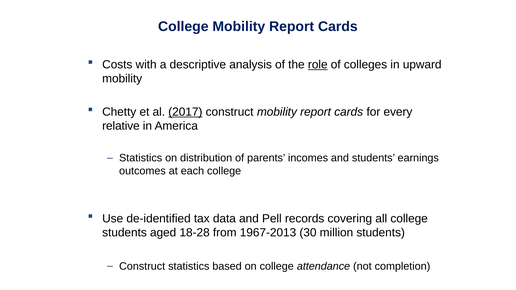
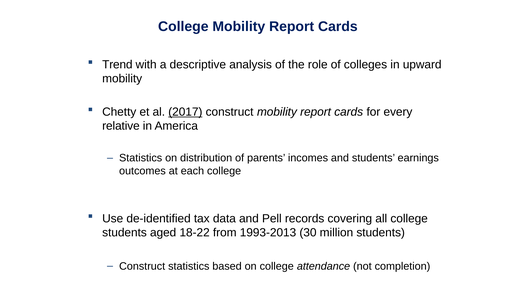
Costs: Costs -> Trend (117, 65)
role underline: present -> none (318, 65)
18-28: 18-28 -> 18-22 (195, 233)
1967-2013: 1967-2013 -> 1993-2013 (268, 233)
